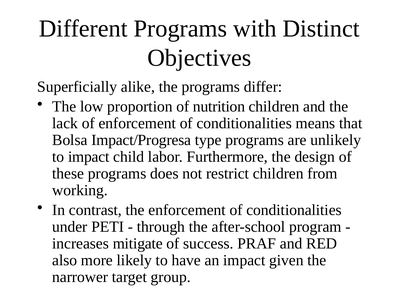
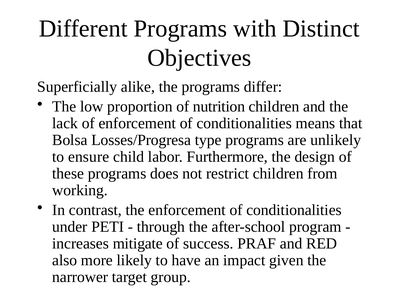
Impact/Progresa: Impact/Progresa -> Losses/Progresa (141, 140)
to impact: impact -> ensure (89, 157)
